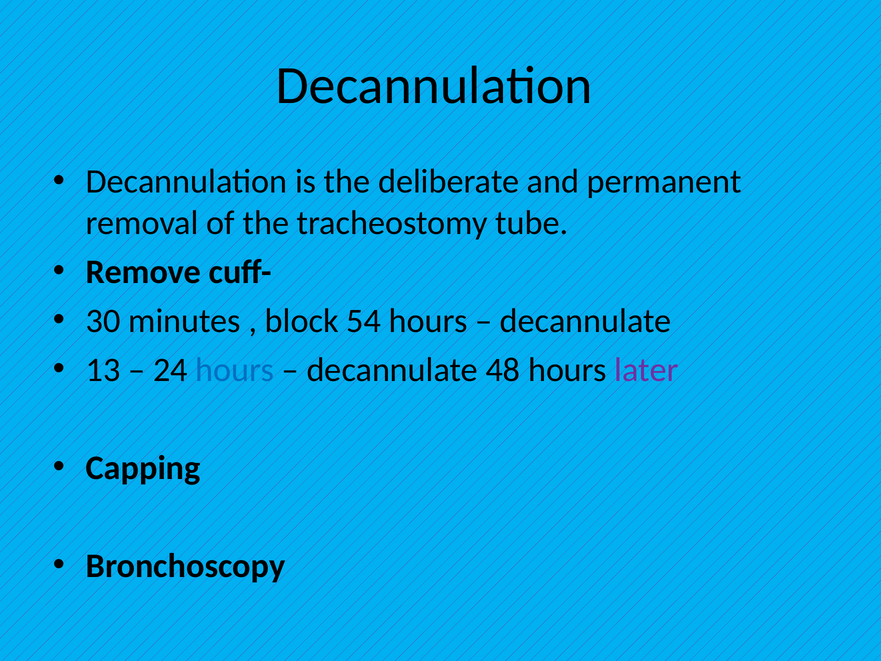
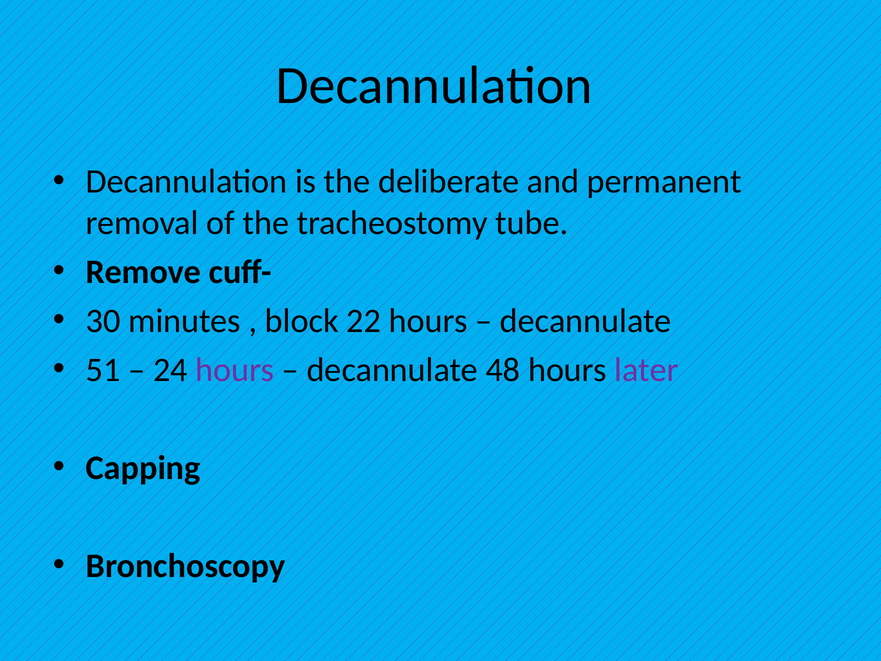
54: 54 -> 22 (364, 321)
13: 13 -> 51 (103, 370)
hours colour: blue -> purple (235, 370)
